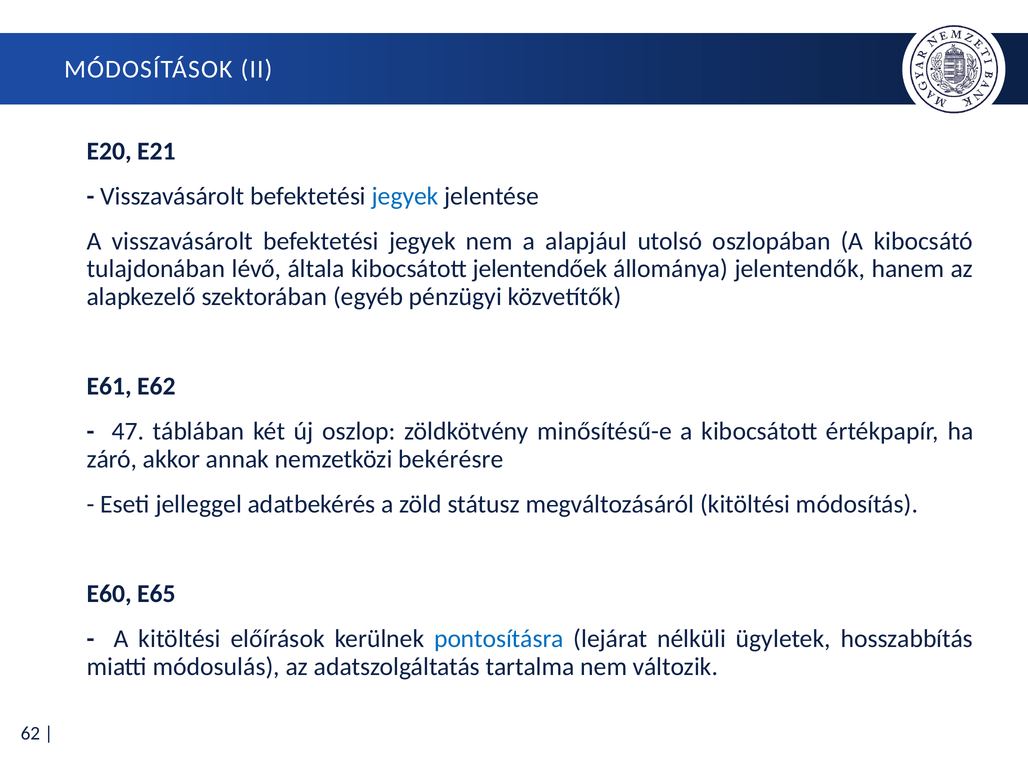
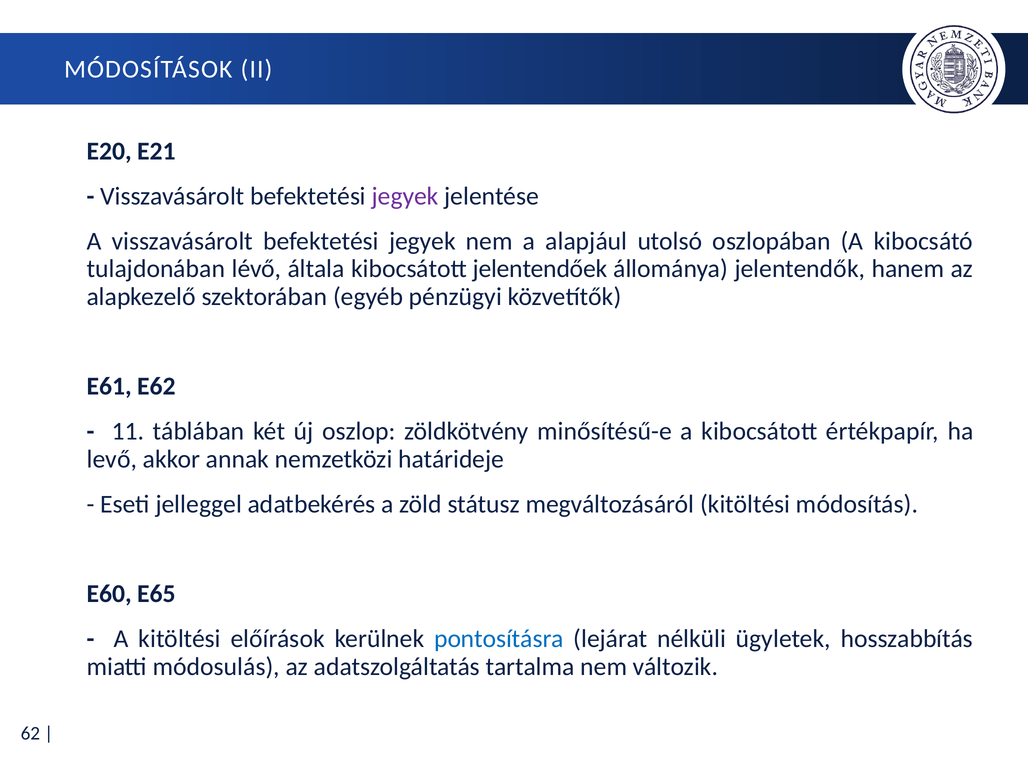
jegyek colour: blue -> purple (405, 196)
47: 47 -> 11 (128, 431)
záró: záró -> levő (112, 459)
bekérésre: bekérésre -> határideje (451, 459)
